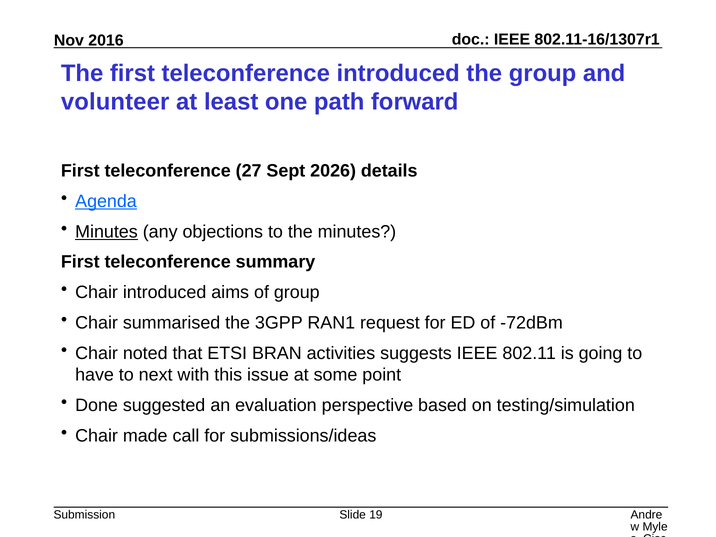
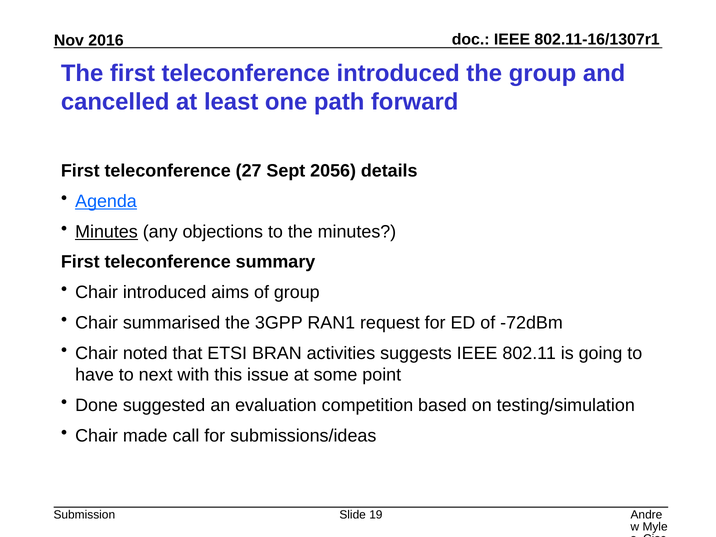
volunteer: volunteer -> cancelled (115, 102)
2026: 2026 -> 2056 (333, 171)
perspective: perspective -> competition (367, 405)
